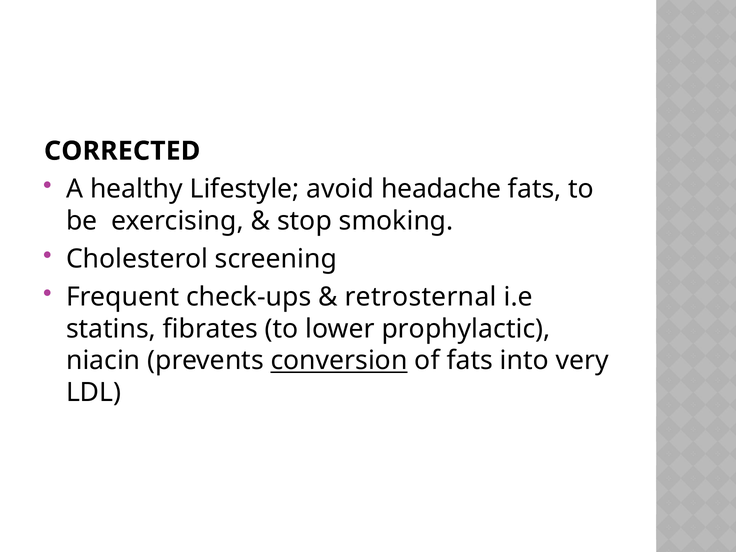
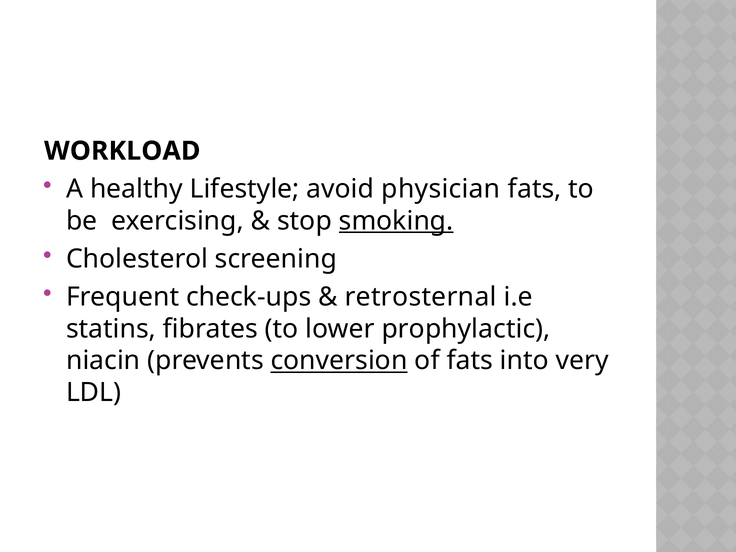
CORRECTED: CORRECTED -> WORKLOAD (122, 151)
headache: headache -> physician (441, 189)
smoking underline: none -> present (396, 221)
